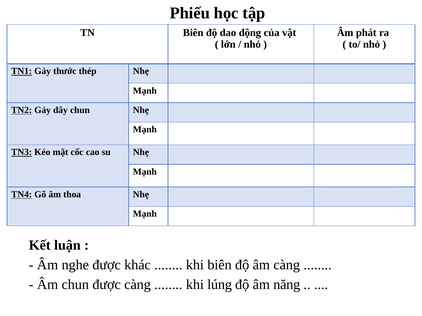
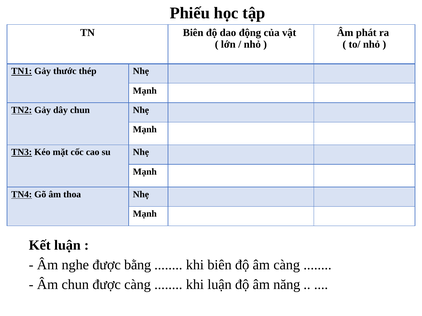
khác: khác -> bằng (138, 265)
khi lúng: lúng -> luận (220, 285)
